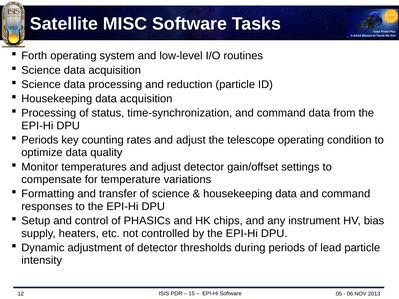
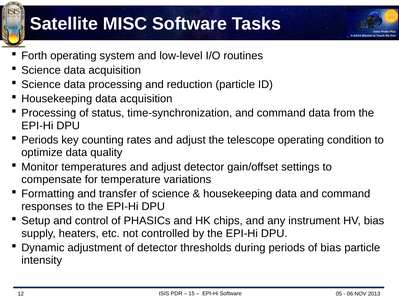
of lead: lead -> bias (331, 248)
